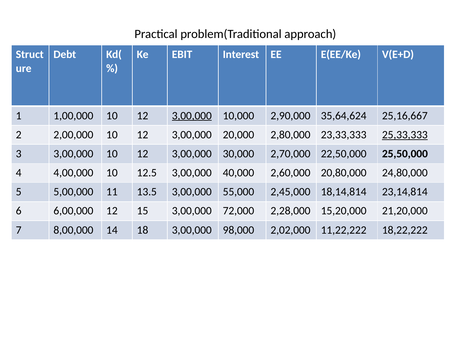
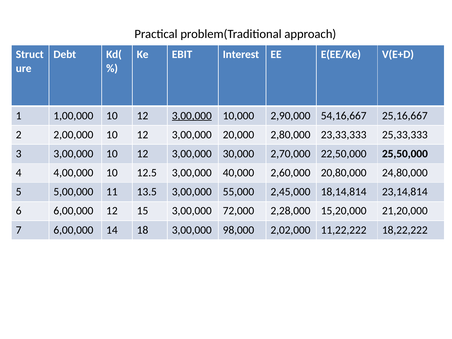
35,64,624: 35,64,624 -> 54,16,667 (344, 116)
25,33,333 underline: present -> none (405, 135)
7 8,00,000: 8,00,000 -> 6,00,000 (73, 230)
